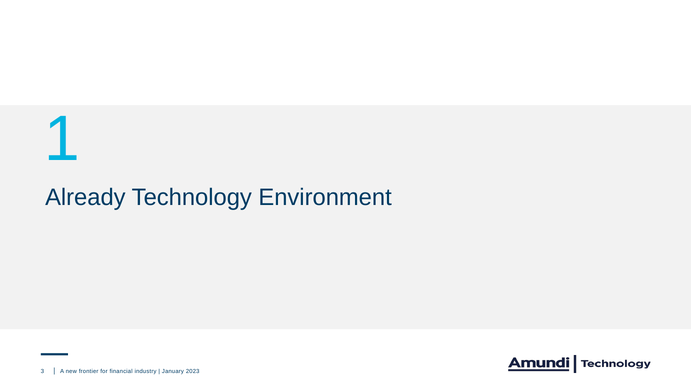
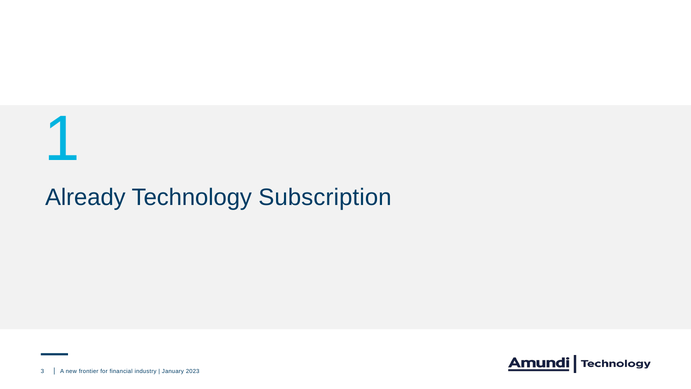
Environment: Environment -> Subscription (325, 197)
